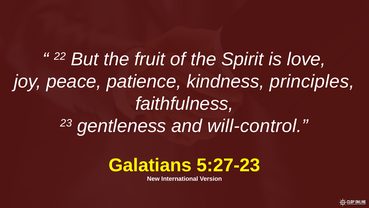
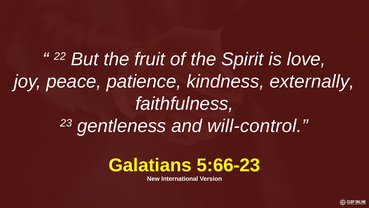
principles: principles -> externally (312, 81)
5:27-23: 5:27-23 -> 5:66-23 (228, 165)
